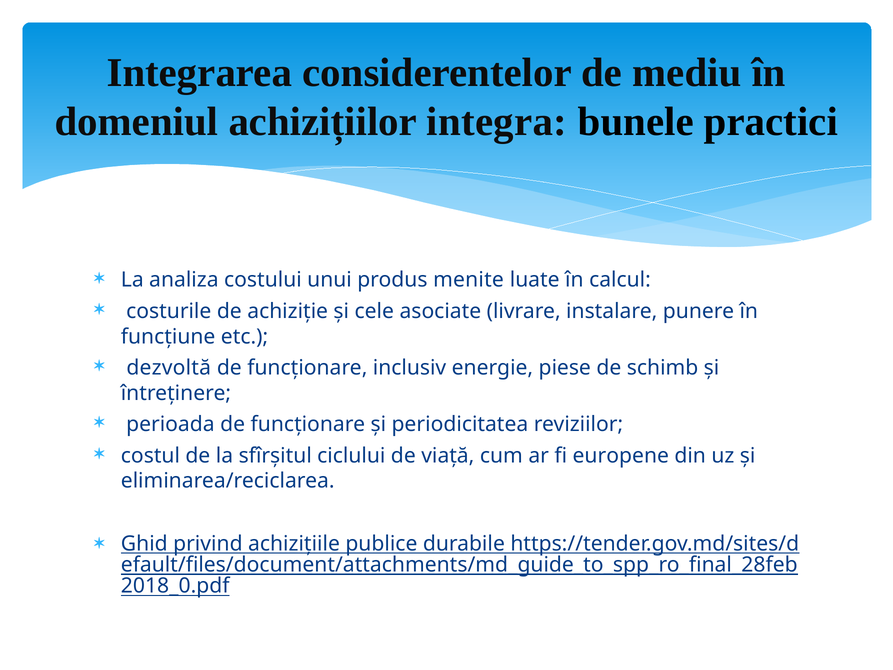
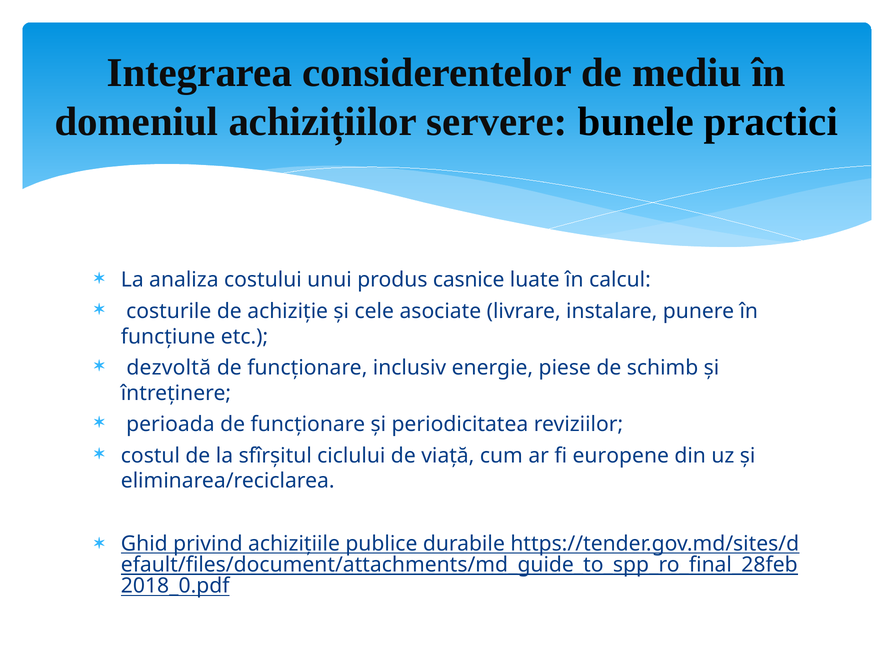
integra: integra -> servere (497, 122)
menite: menite -> casnice (469, 280)
